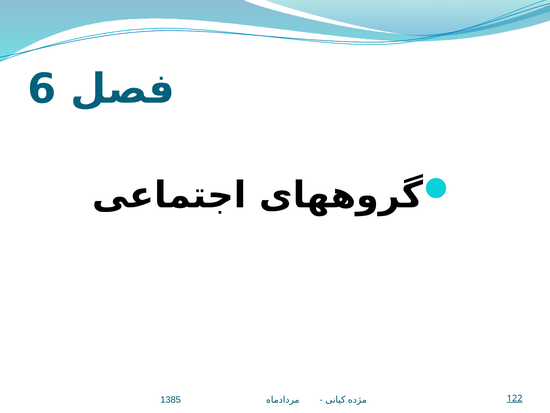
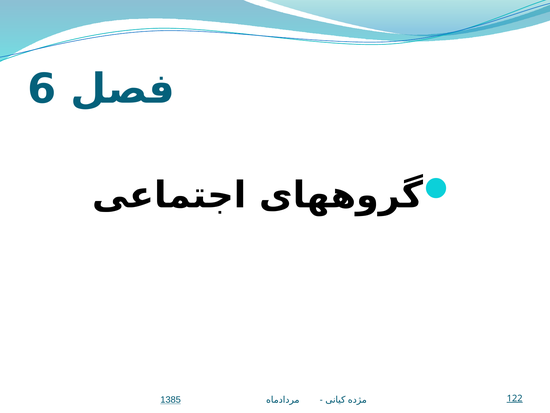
1385 underline: none -> present (171, 399)
